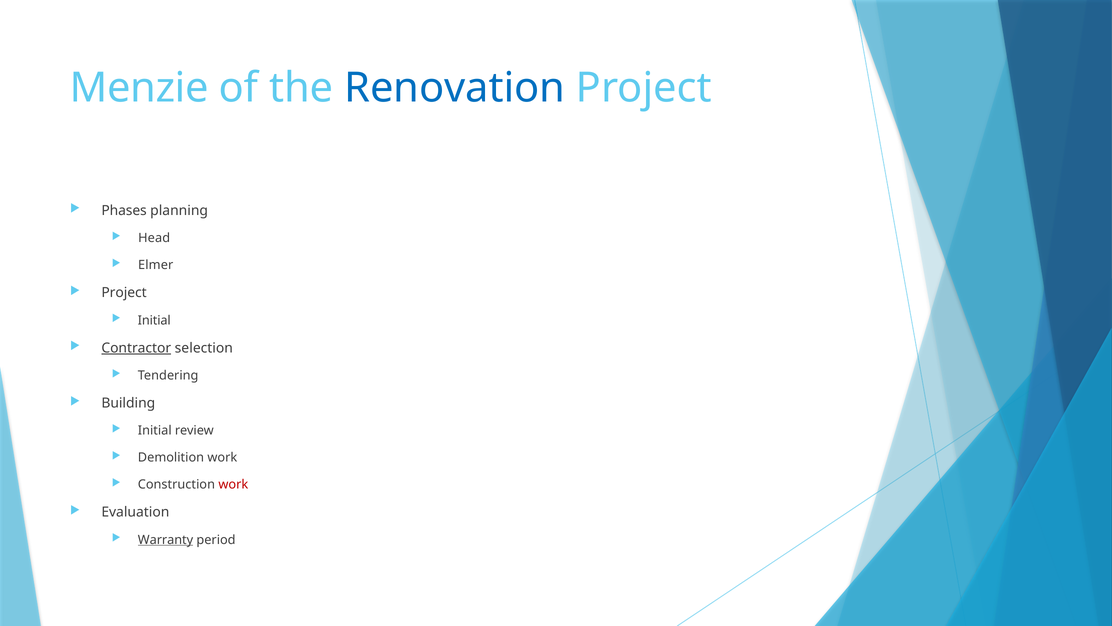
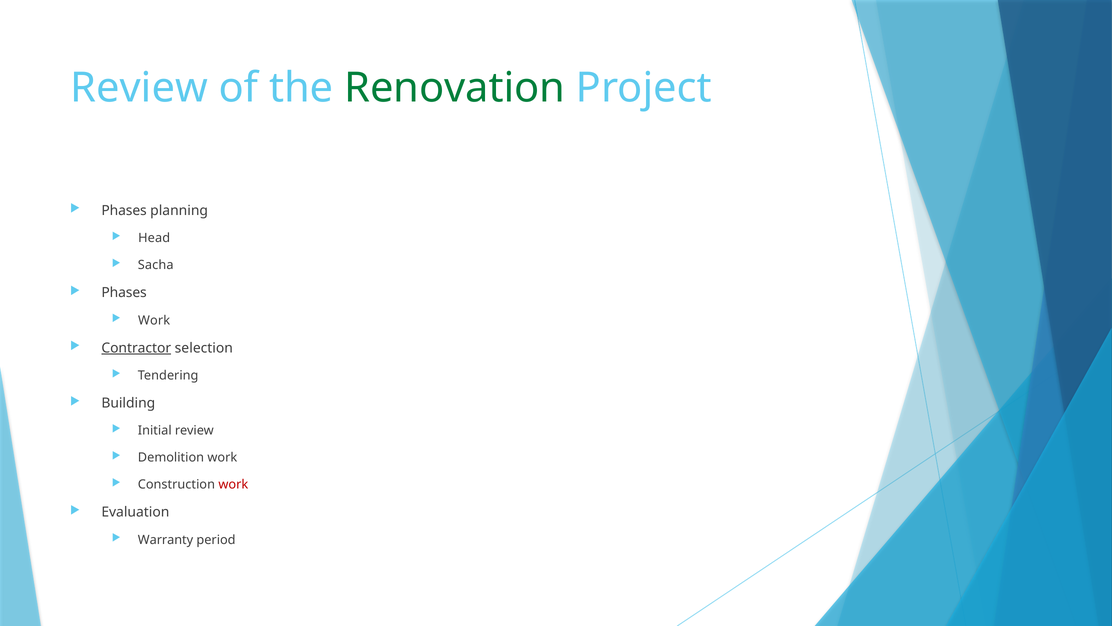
Menzie: Menzie -> Review (139, 88)
Renovation colour: blue -> green (455, 88)
Elmer: Elmer -> Sacha (156, 265)
Project: Project -> Phases (124, 293)
Initial: Initial -> Work (154, 320)
Warranty underline: present -> none (166, 539)
